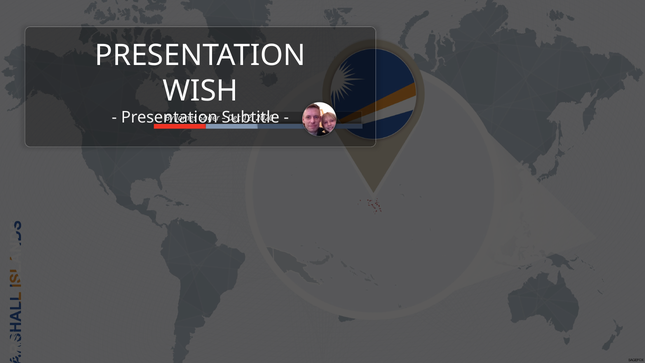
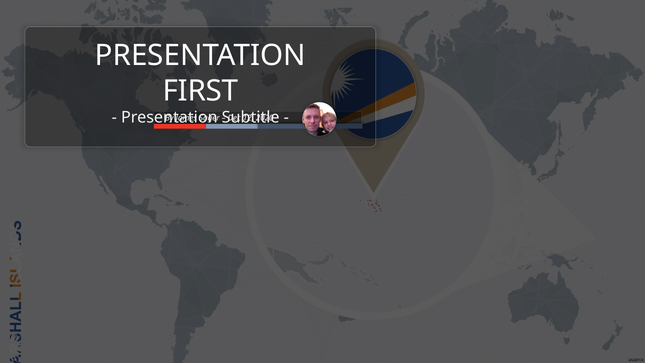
WISH: WISH -> FIRST (200, 91)
